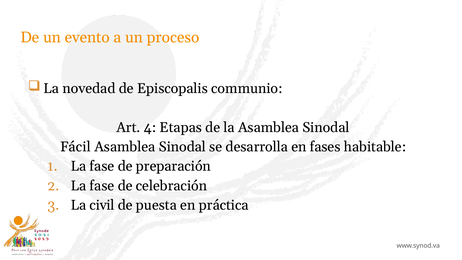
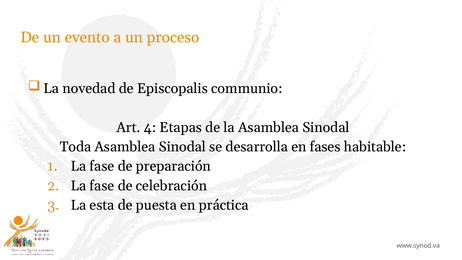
Fácil: Fácil -> Toda (75, 147)
civil: civil -> esta (102, 205)
